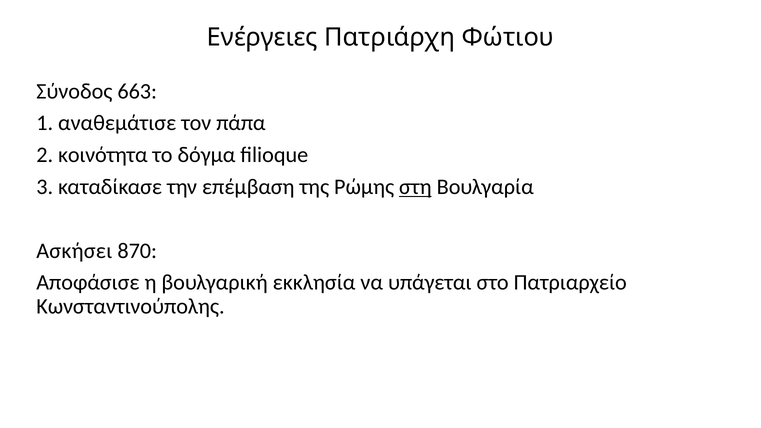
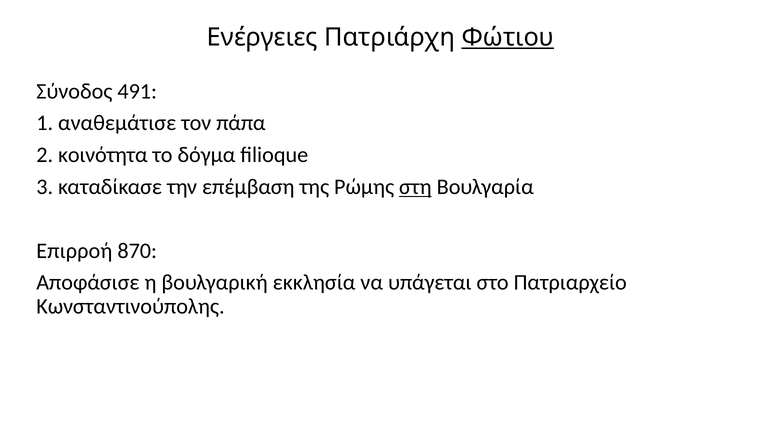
Φώτιου underline: none -> present (508, 37)
663: 663 -> 491 (137, 91)
Ασκήσει: Ασκήσει -> Επιρροή (74, 251)
